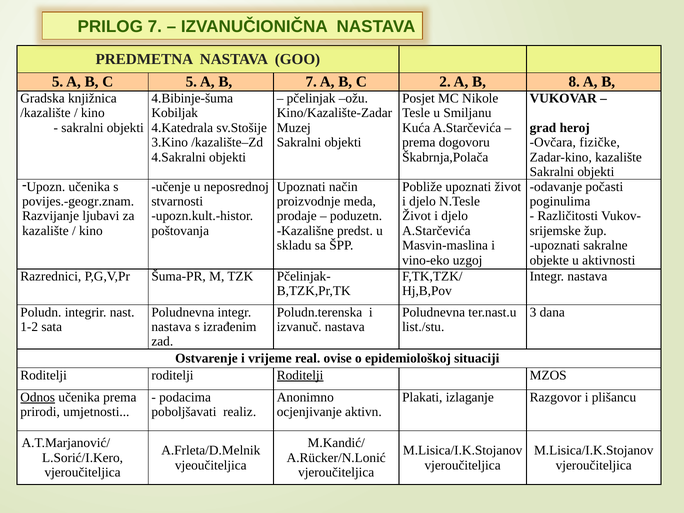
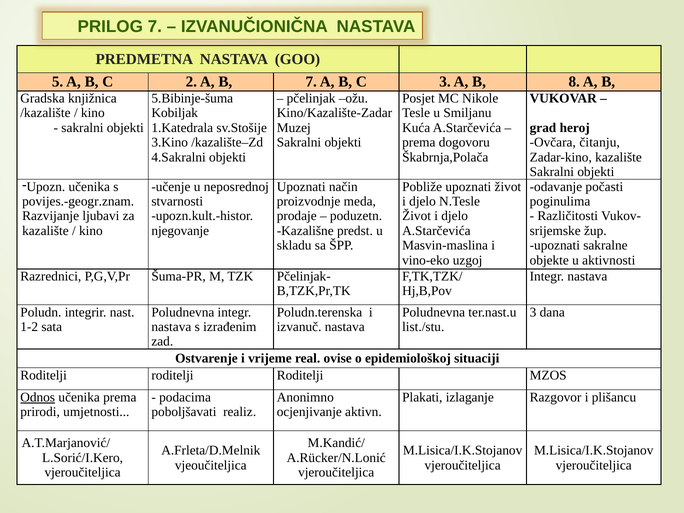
C 5: 5 -> 2 (191, 82)
C 2: 2 -> 3 (445, 82)
4.Bibinje-šuma: 4.Bibinje-šuma -> 5.Bibinje-šuma (192, 98)
4.Katedrala: 4.Katedrala -> 1.Katedrala (182, 128)
fizičke: fizičke -> čitanju (600, 143)
poštovanja: poštovanja -> njegovanje (180, 231)
Roditelji underline: present -> none (300, 375)
